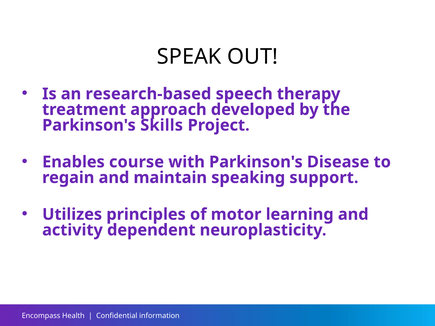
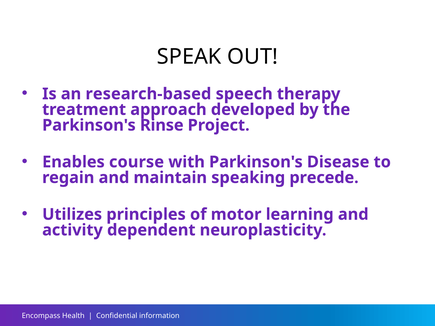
Skills: Skills -> Rinse (162, 125)
support: support -> precede (324, 178)
